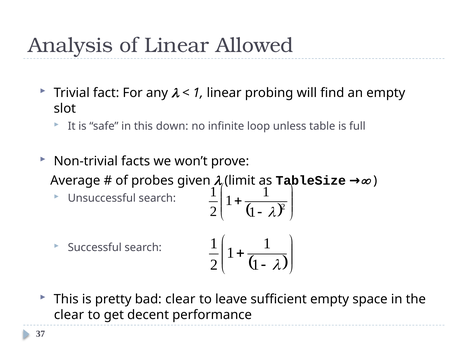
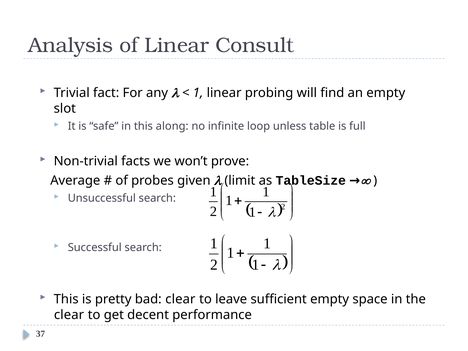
Allowed: Allowed -> Consult (255, 45)
down: down -> along (172, 126)
